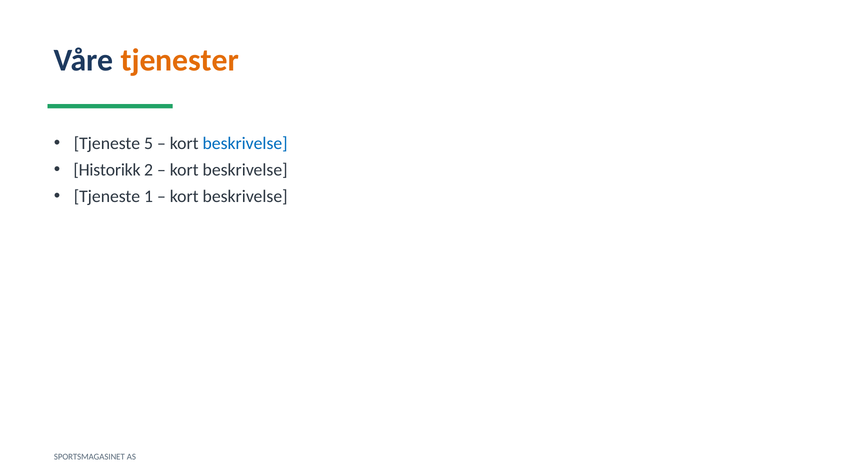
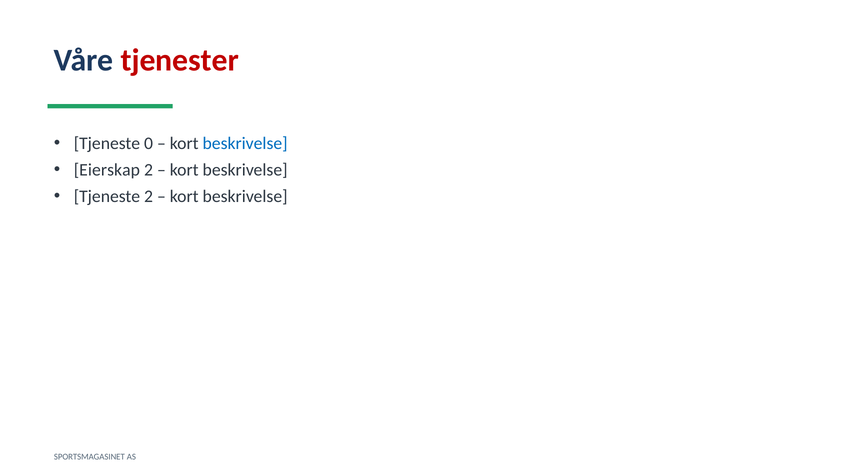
tjenester colour: orange -> red (180, 60)
5: 5 -> 0 (148, 143)
Historikk: Historikk -> Eierskap (107, 170)
Tjeneste 1: 1 -> 2 (148, 196)
